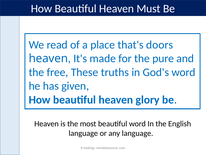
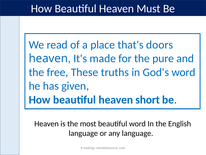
glory: glory -> short (148, 99)
